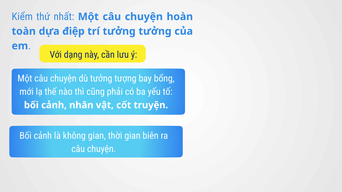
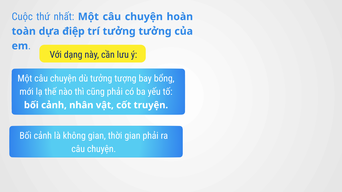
Kiểm: Kiểm -> Cuộc (22, 17)
gian biên: biên -> phải (151, 136)
